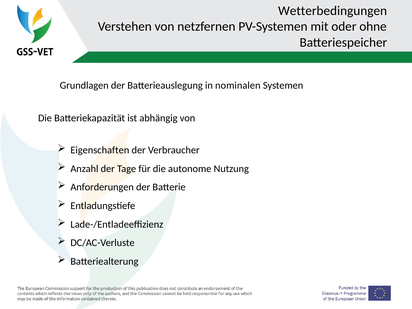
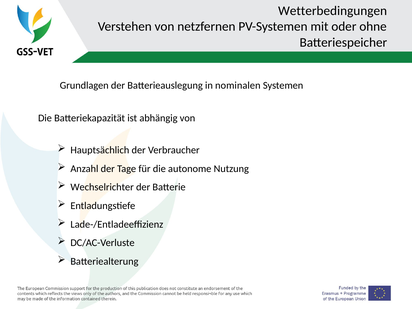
Eigenschaften: Eigenschaften -> Hauptsächlich (100, 150)
Anforderungen: Anforderungen -> Wechselrichter (102, 187)
